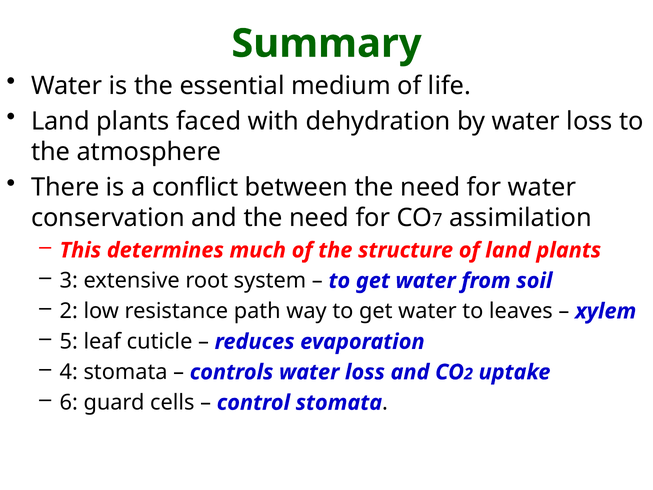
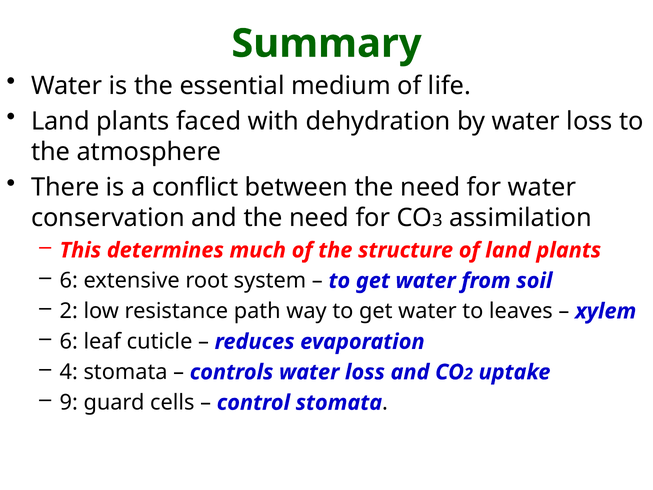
7: 7 -> 3 (437, 220)
3: 3 -> 6 (69, 281)
5: 5 -> 6 (69, 342)
6: 6 -> 9 (69, 402)
